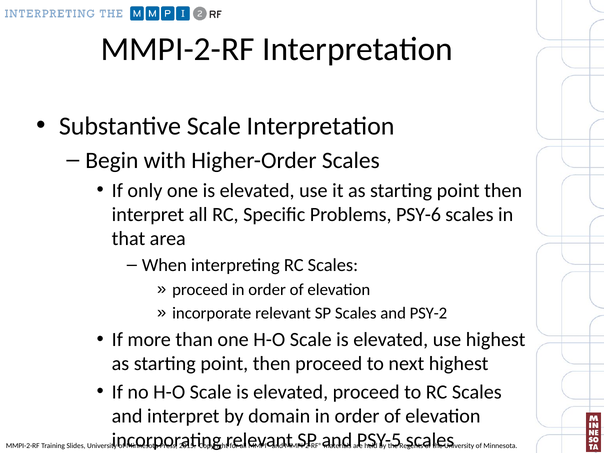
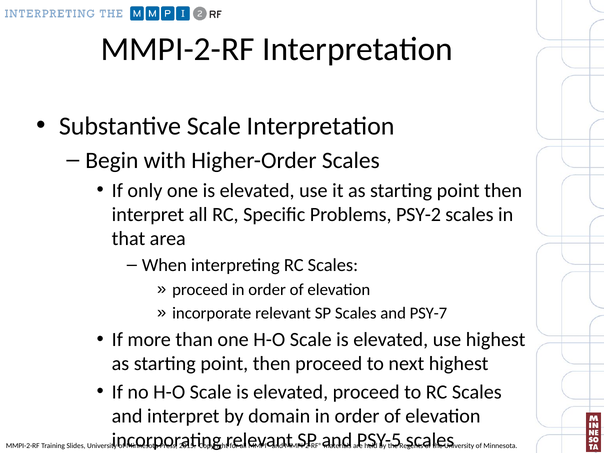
PSY-6: PSY-6 -> PSY-2 (419, 215)
PSY-2: PSY-2 -> PSY-7 (428, 313)
